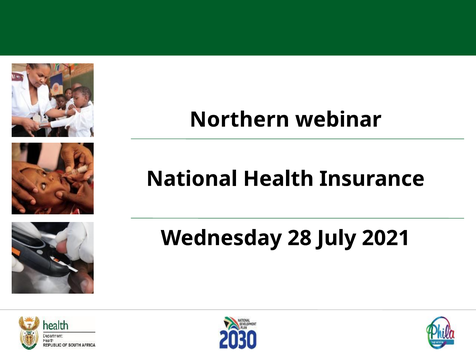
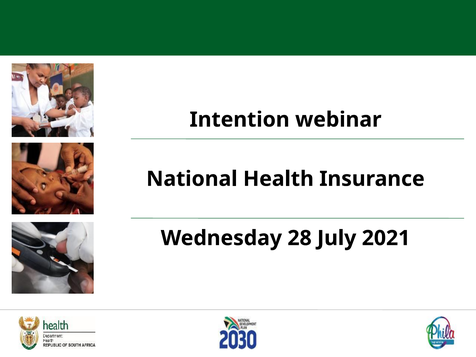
Northern: Northern -> Intention (240, 120)
